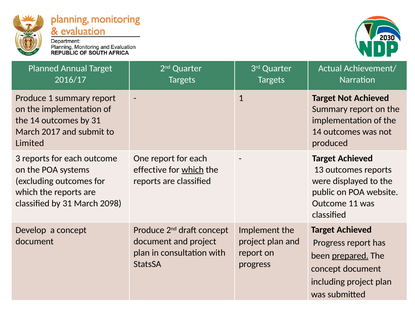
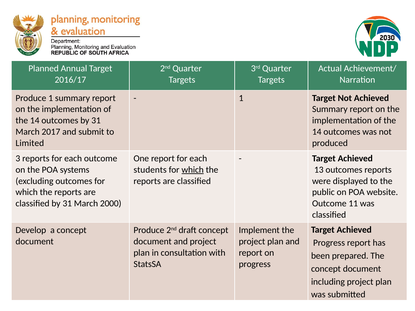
effective: effective -> students (150, 170)
2098: 2098 -> 2000 (111, 204)
prepared underline: present -> none (350, 256)
